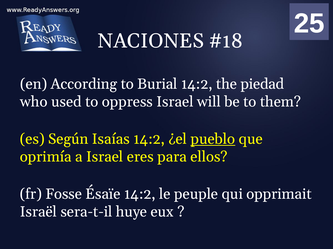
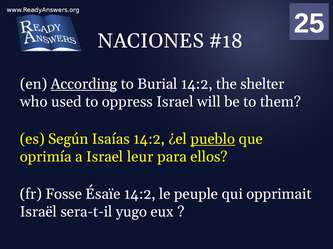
According underline: none -> present (84, 84)
piedad: piedad -> shelter (262, 84)
eres: eres -> leur (140, 157)
huye: huye -> yugo (131, 212)
